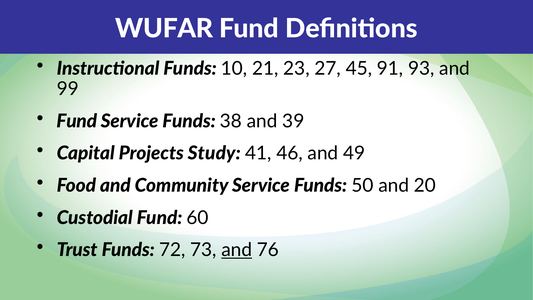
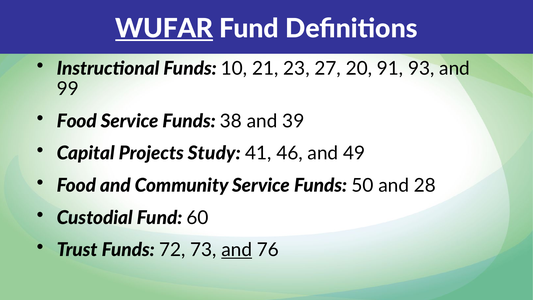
WUFAR underline: none -> present (164, 29)
45: 45 -> 20 (359, 68)
Fund: Fund -> Food (77, 121)
20: 20 -> 28 (425, 186)
